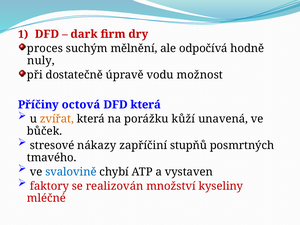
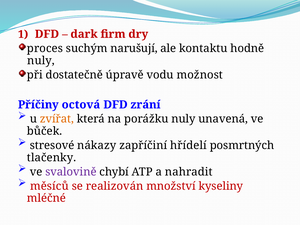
mělnění: mělnění -> narušují (134, 48)
odpočívá: odpočívá -> kontaktu (203, 48)
DFD která: která -> zrání (146, 105)
porážku kůží: kůží -> nuly (183, 119)
stupňů: stupňů -> hřídelí (188, 145)
tmavého: tmavého -> tlačenky (52, 158)
svalovině colour: blue -> purple (71, 172)
vystaven: vystaven -> nahradit (189, 172)
faktory: faktory -> měsíců (49, 186)
